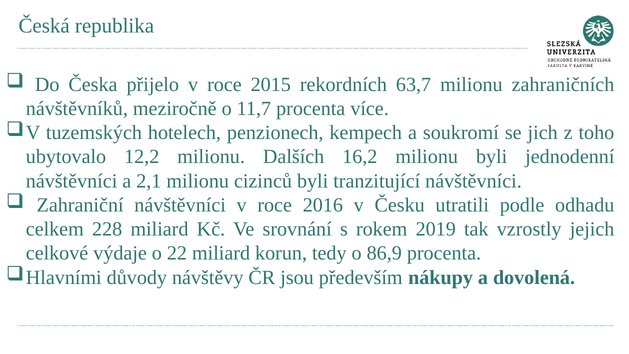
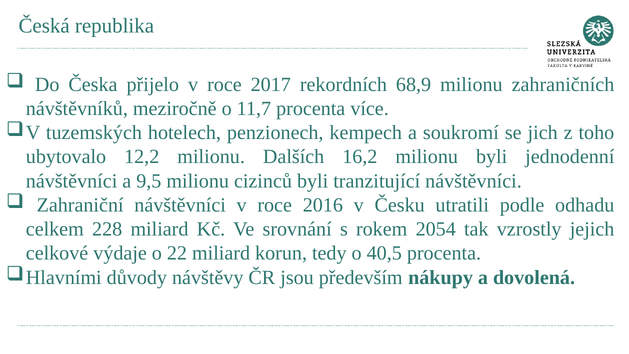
2015: 2015 -> 2017 (271, 84)
63,7: 63,7 -> 68,9 (414, 84)
2,1: 2,1 -> 9,5 (149, 181)
2019: 2019 -> 2054 (436, 229)
86,9: 86,9 -> 40,5 (384, 253)
